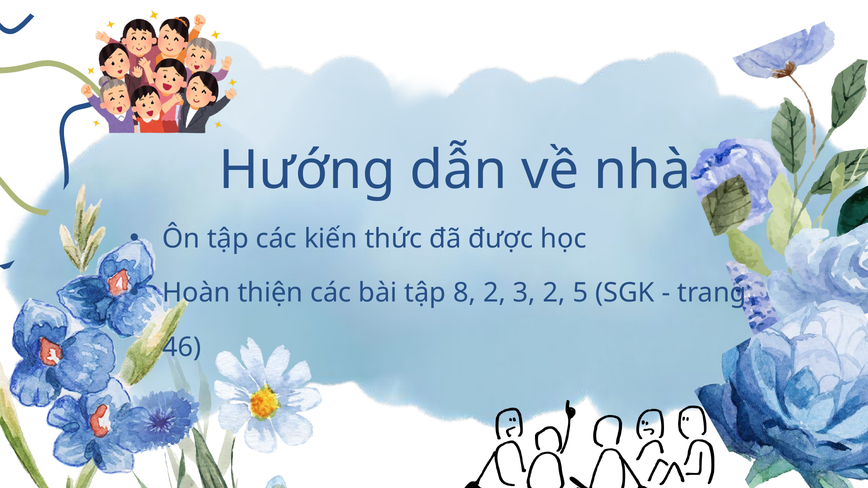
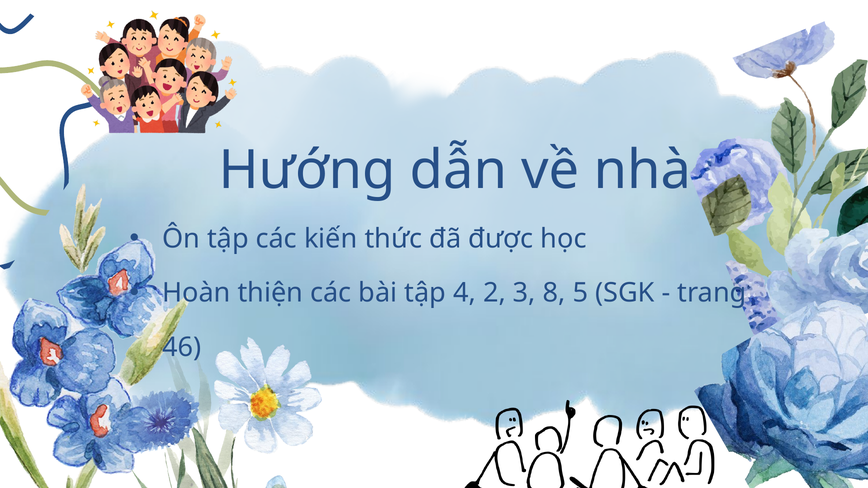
8: 8 -> 4 (465, 293)
3 2: 2 -> 8 (554, 293)
